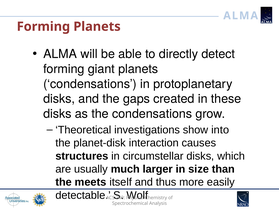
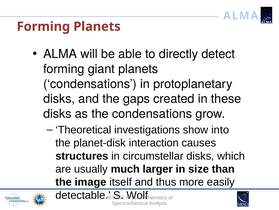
meets: meets -> image (91, 182)
